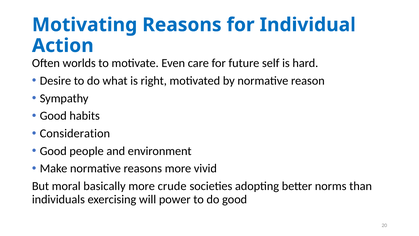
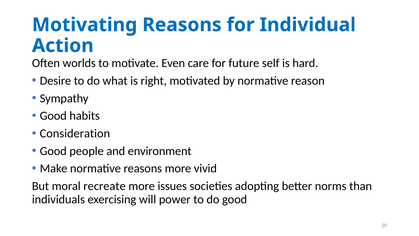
basically: basically -> recreate (105, 186)
crude: crude -> issues (172, 186)
